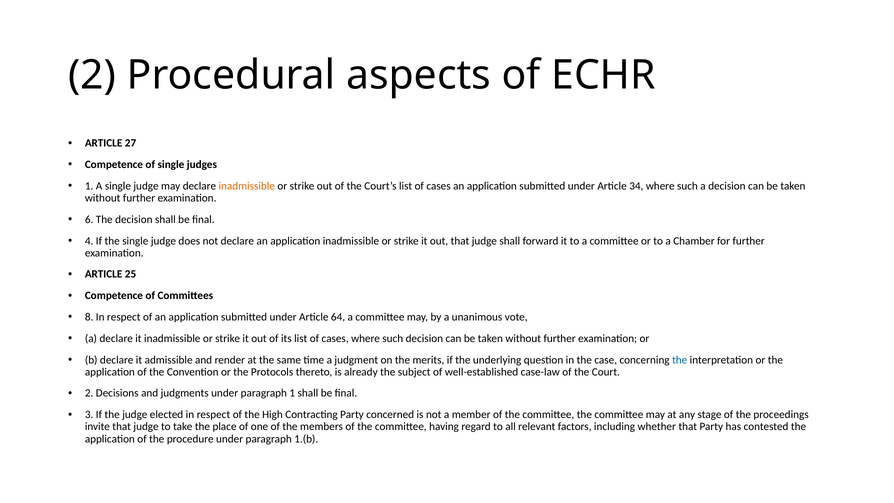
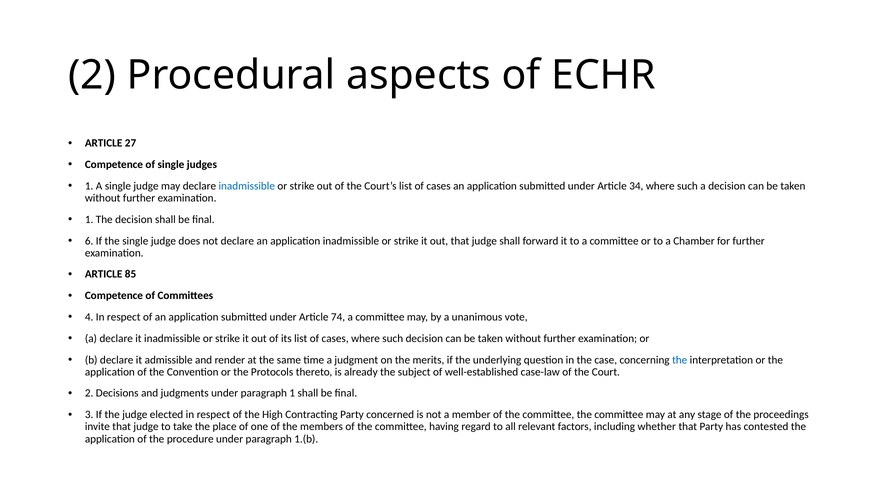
inadmissible colour: orange -> blue (247, 186)
6: 6 -> 1 (89, 219)
4: 4 -> 6 (89, 241)
25: 25 -> 85 (131, 274)
8: 8 -> 4 (89, 317)
64: 64 -> 74 (338, 317)
